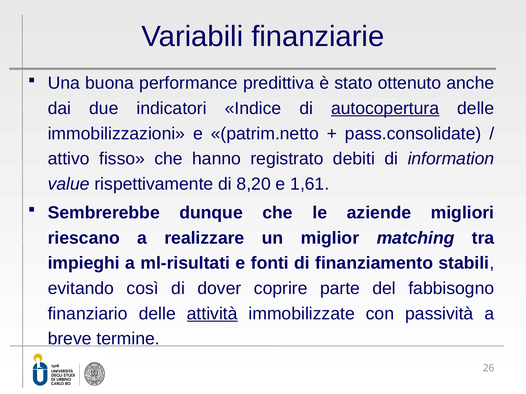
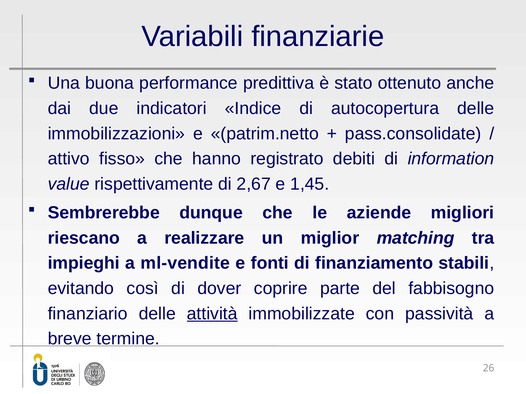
autocopertura underline: present -> none (385, 109)
8,20: 8,20 -> 2,67 (254, 184)
1,61: 1,61 -> 1,45 (310, 184)
ml-risultati: ml-risultati -> ml-vendite (185, 264)
